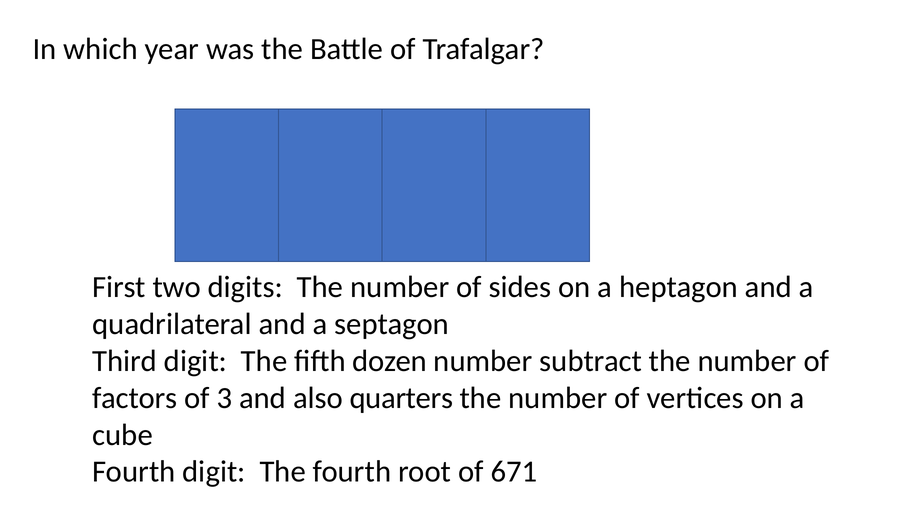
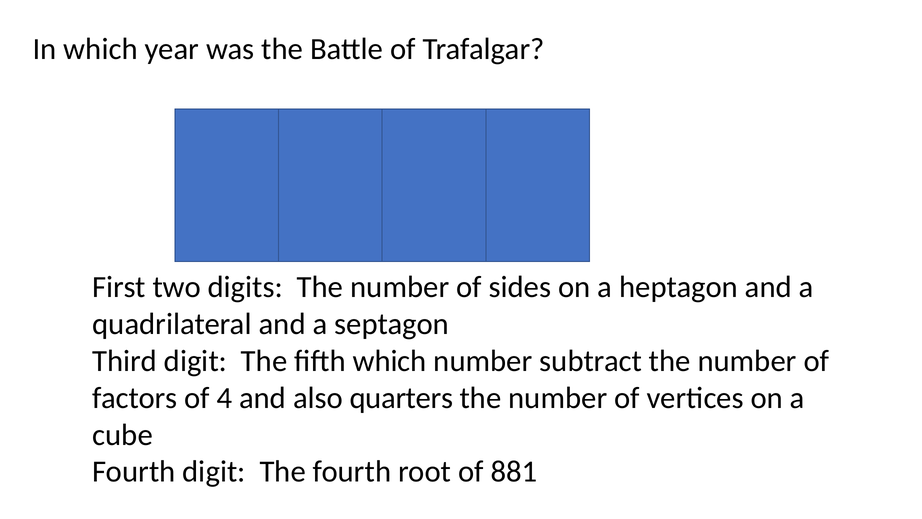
fifth dozen: dozen -> which (390, 361)
3: 3 -> 4 (224, 398)
671: 671 -> 881 (514, 471)
